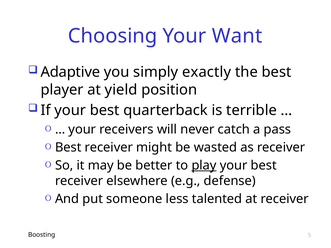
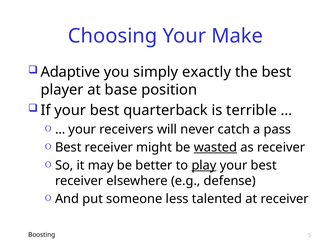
Want: Want -> Make (237, 36)
yield: yield -> base (121, 90)
wasted underline: none -> present (215, 148)
